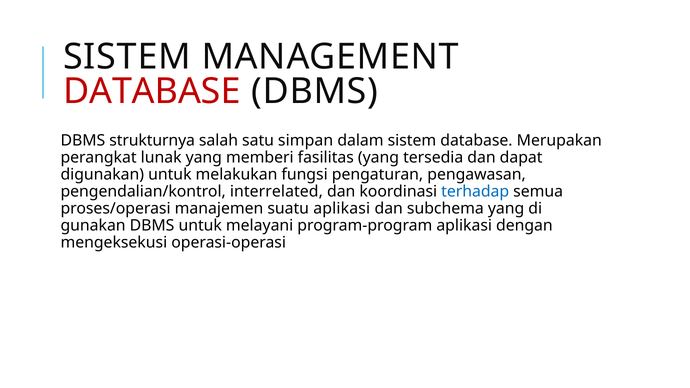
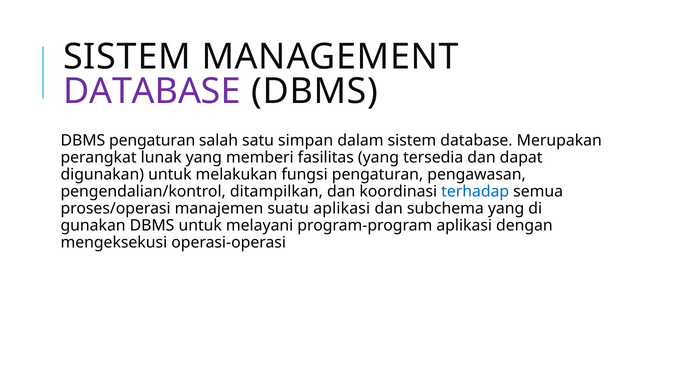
DATABASE colour: red -> purple (152, 91)
DBMS strukturnya: strukturnya -> pengaturan (152, 140)
interrelated: interrelated -> ditampilkan (276, 192)
